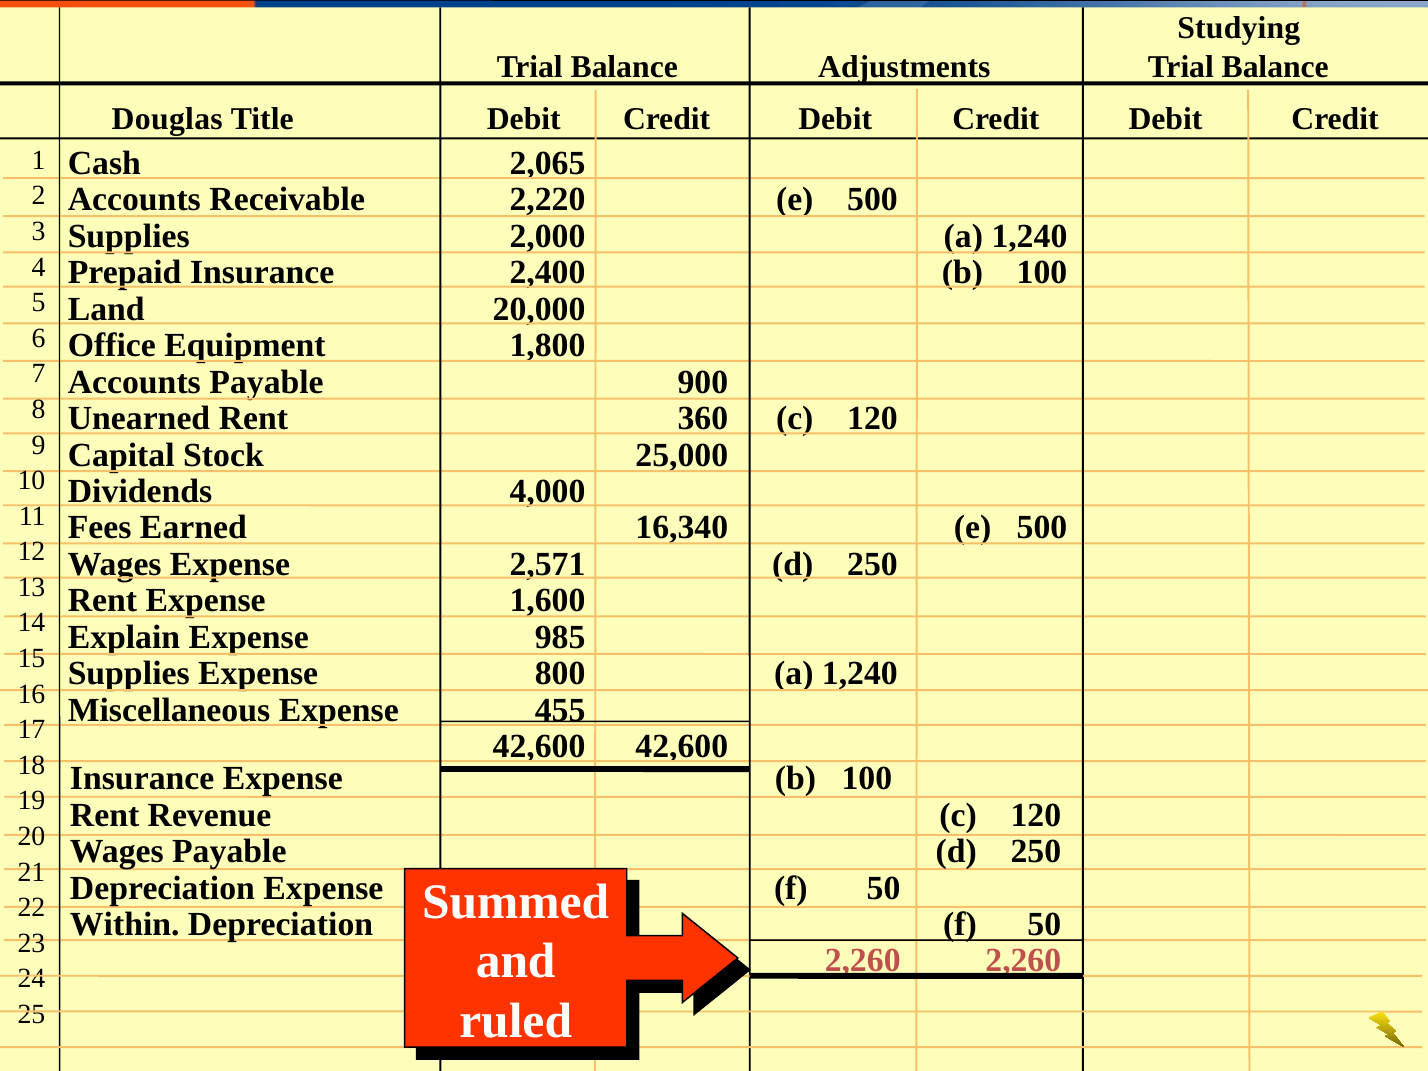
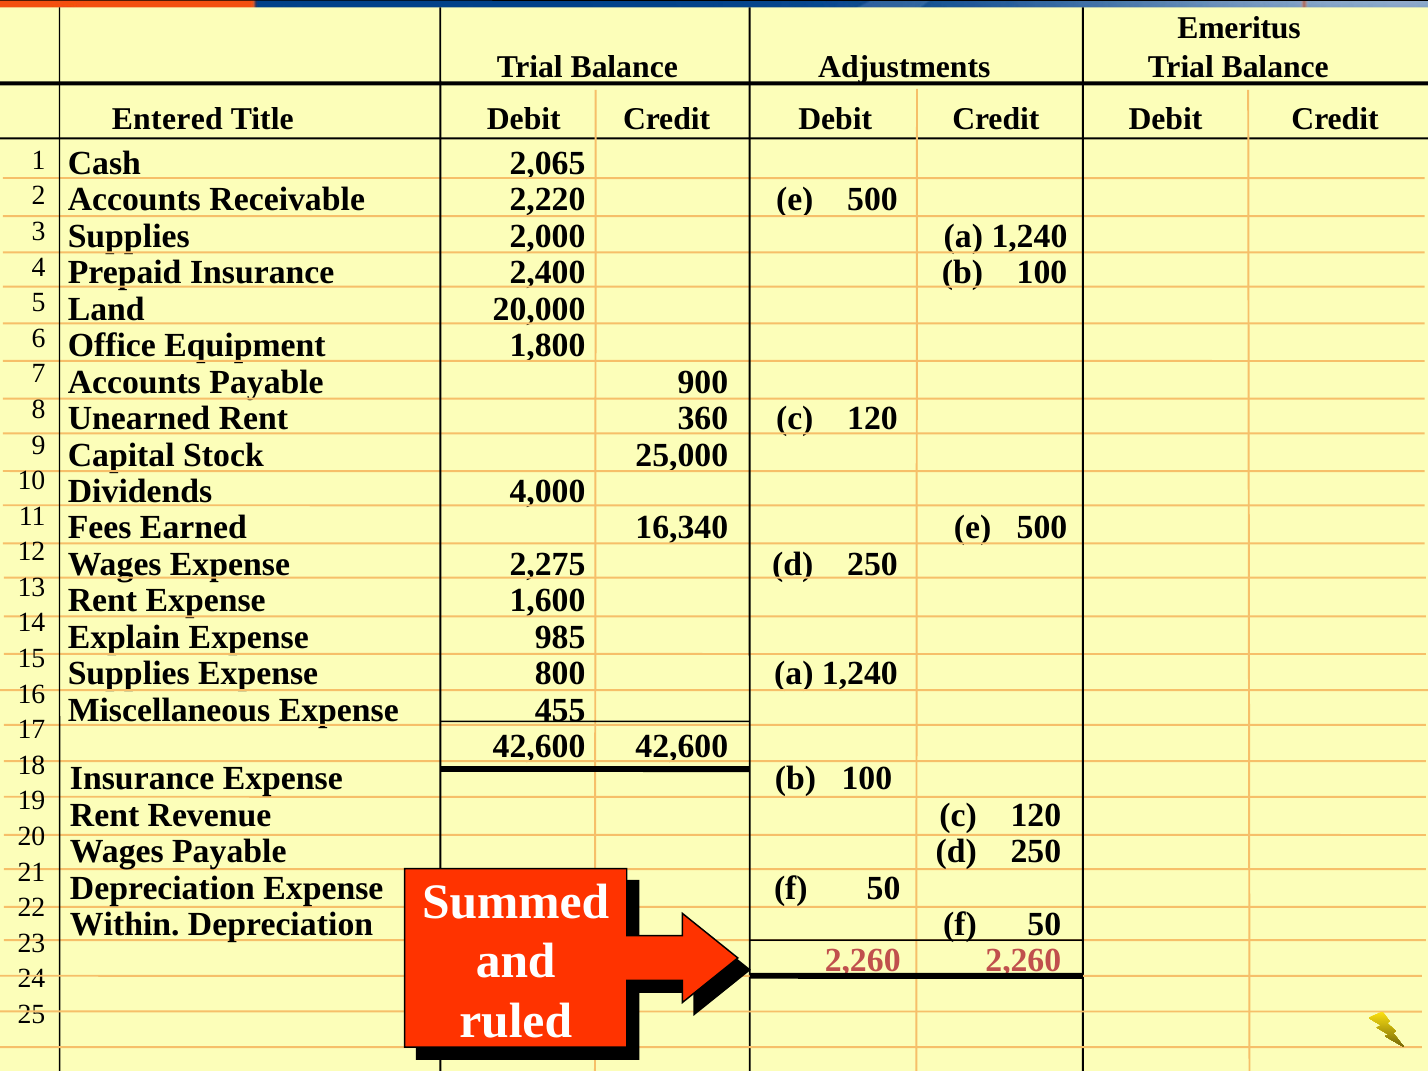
Studying: Studying -> Emeritus (1239, 28)
Douglas: Douglas -> Entered (167, 119)
2,571: 2,571 -> 2,275 (548, 564)
